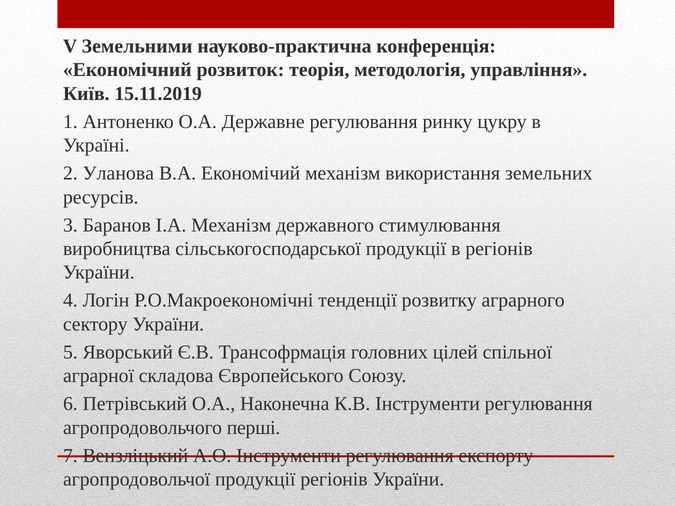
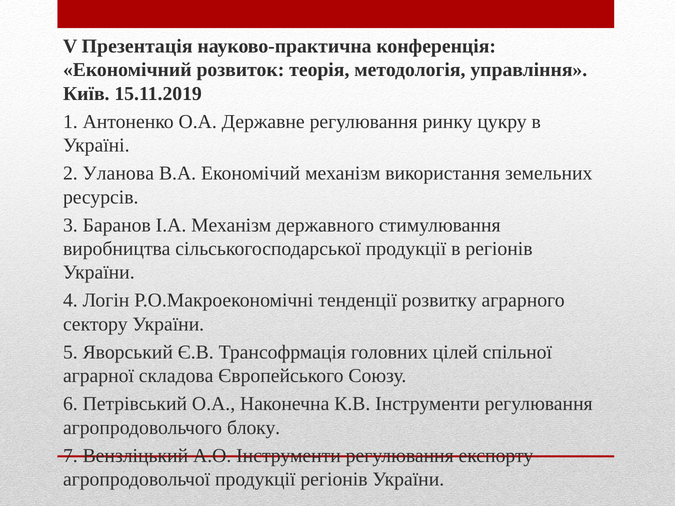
Земельними: Земельними -> Презентація (137, 46)
перші: перші -> блоку (254, 428)
